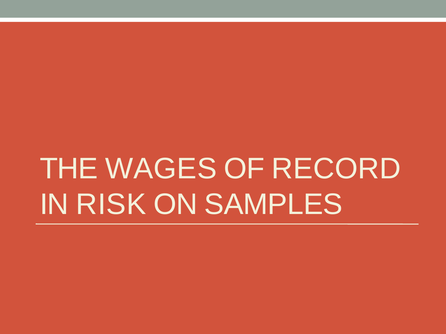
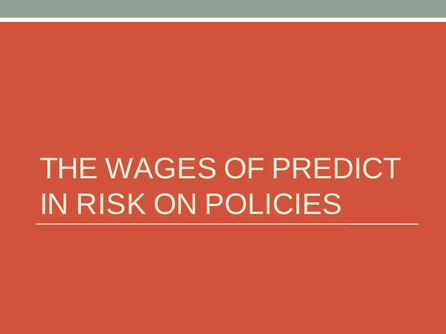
RECORD: RECORD -> PREDICT (336, 169)
SAMPLES: SAMPLES -> POLICIES (273, 205)
